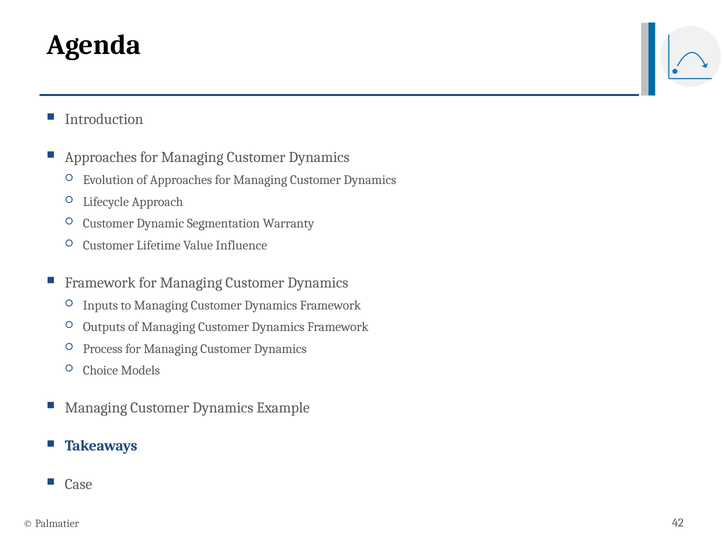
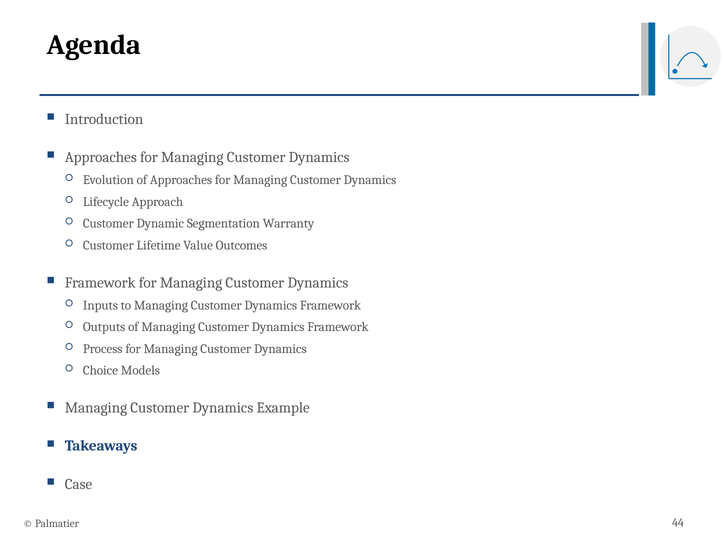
Influence: Influence -> Outcomes (242, 245)
42: 42 -> 44 (678, 523)
